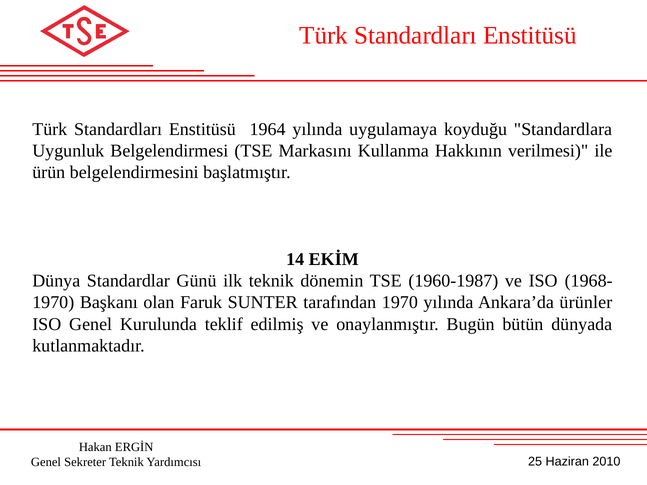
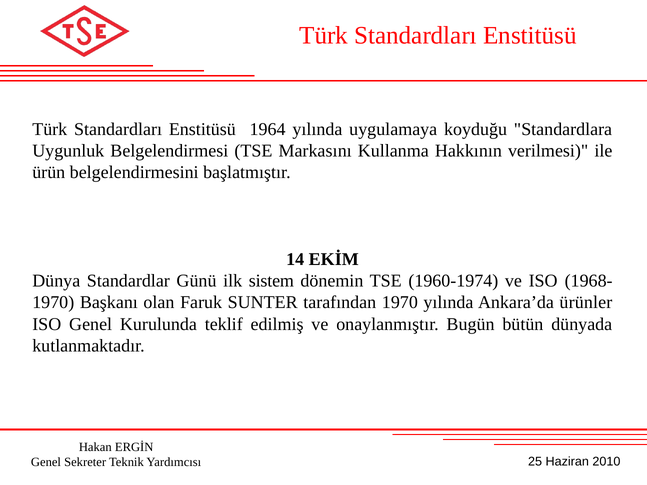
ilk teknik: teknik -> sistem (271, 281)
1960-1987: 1960-1987 -> 1960-1974 (453, 281)
